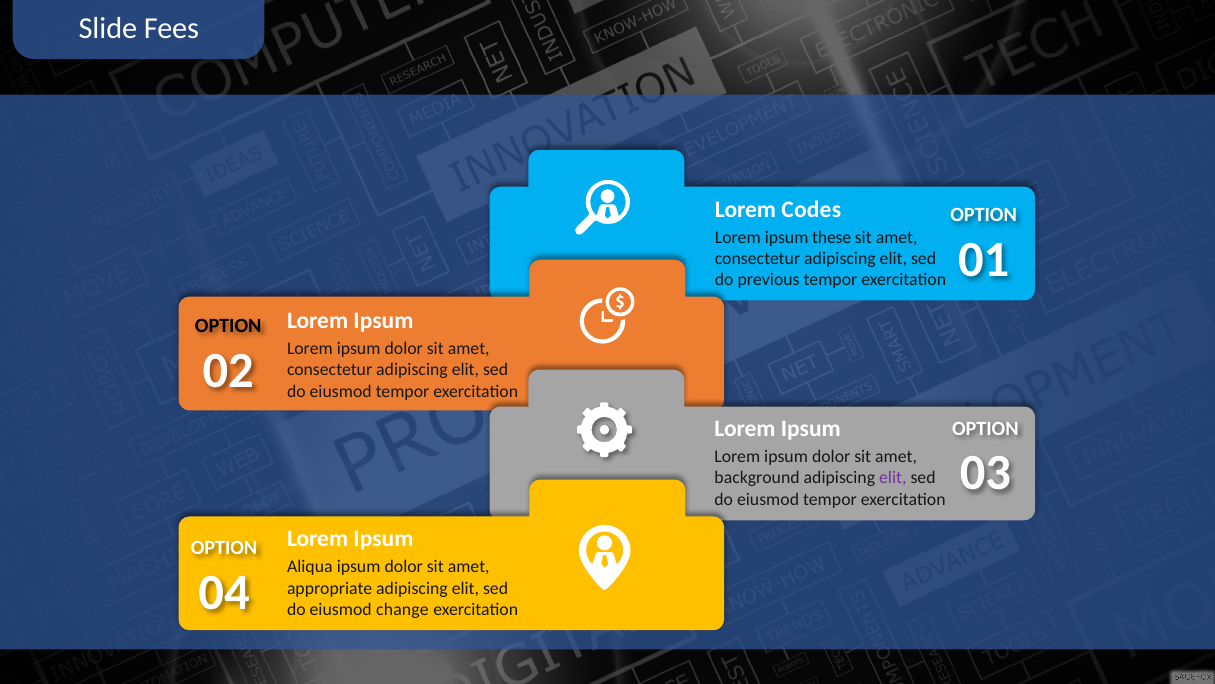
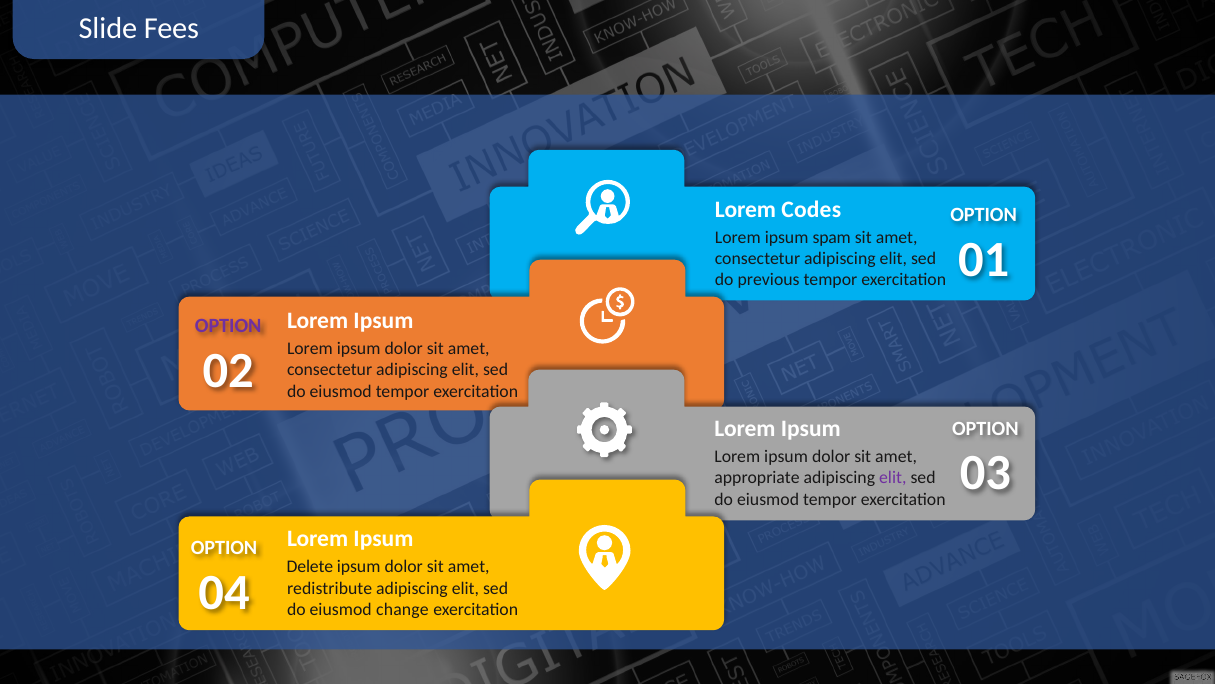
these: these -> spam (832, 237)
OPTION colour: black -> purple (228, 326)
background: background -> appropriate (757, 478)
Aliqua: Aliqua -> Delete (310, 567)
appropriate: appropriate -> redistribute (330, 588)
